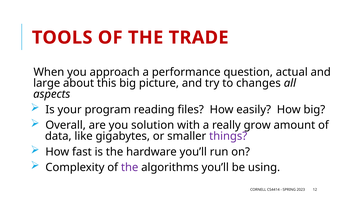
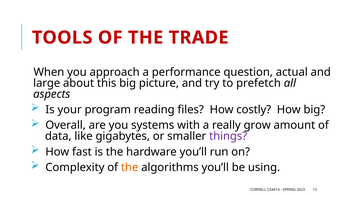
changes: changes -> prefetch (258, 83)
easily: easily -> costly (254, 109)
solution: solution -> systems (153, 125)
the colour: purple -> orange (130, 167)
